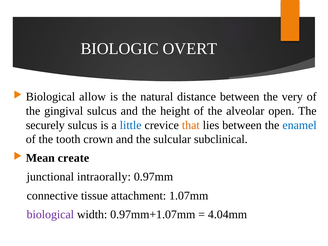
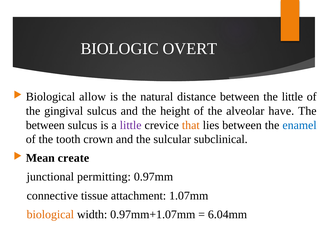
the very: very -> little (292, 97)
open: open -> have (281, 111)
securely: securely -> between (45, 125)
little colour: blue -> purple (131, 125)
intraorally: intraorally -> permitting (104, 177)
biological colour: purple -> orange (50, 214)
4.04mm: 4.04mm -> 6.04mm (227, 214)
